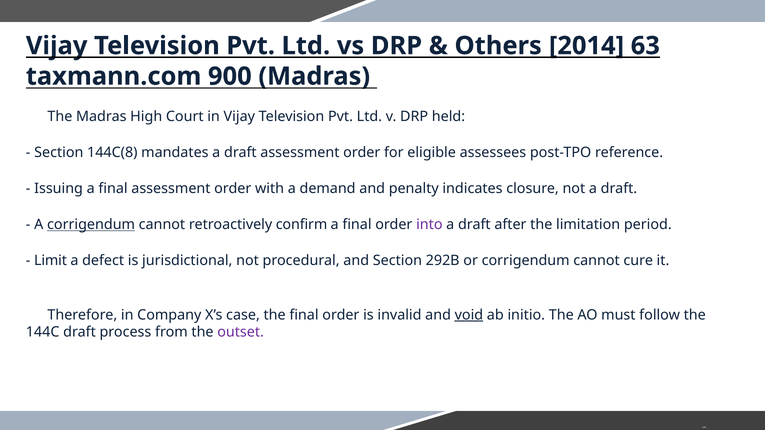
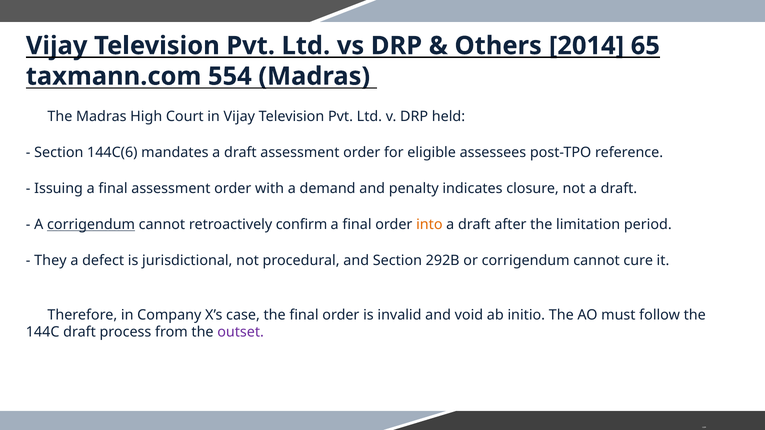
63: 63 -> 65 (645, 46)
900: 900 -> 554 (230, 76)
144C(8: 144C(8 -> 144C(6 (112, 153)
into colour: purple -> orange (429, 225)
Limit: Limit -> They (50, 261)
void underline: present -> none (469, 315)
